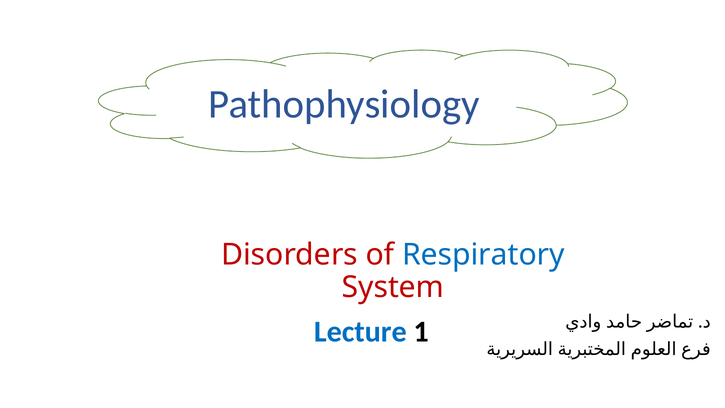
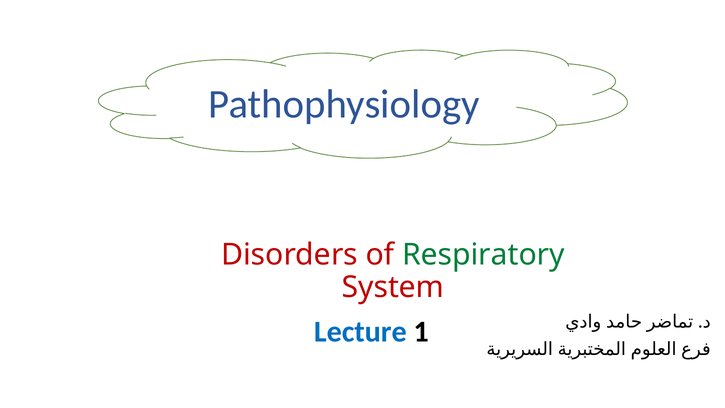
Respiratory colour: blue -> green (483, 254)
